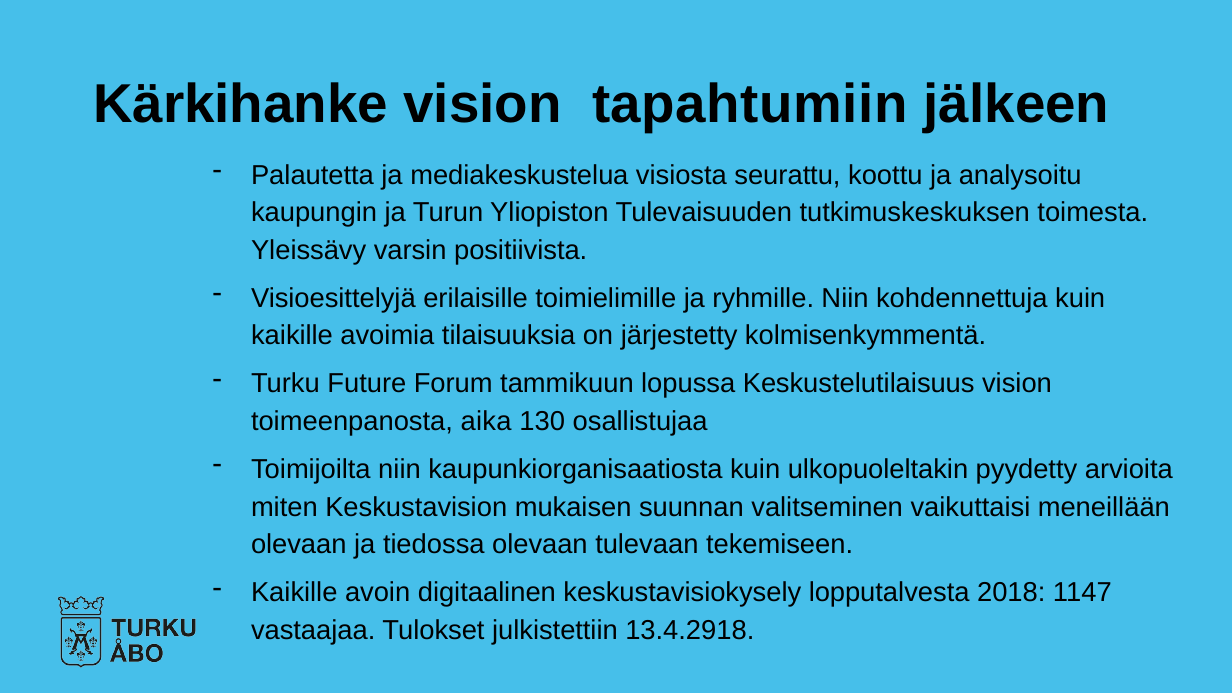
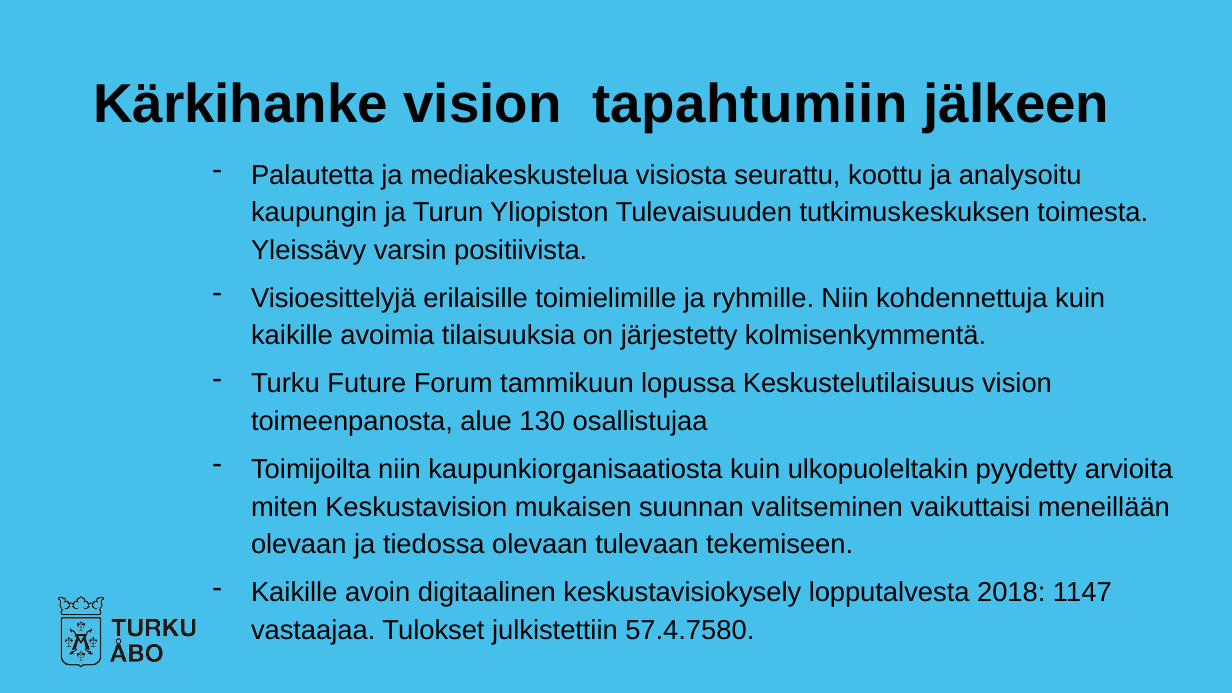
aika: aika -> alue (486, 422)
13.4.2918: 13.4.2918 -> 57.4.7580 (690, 630)
